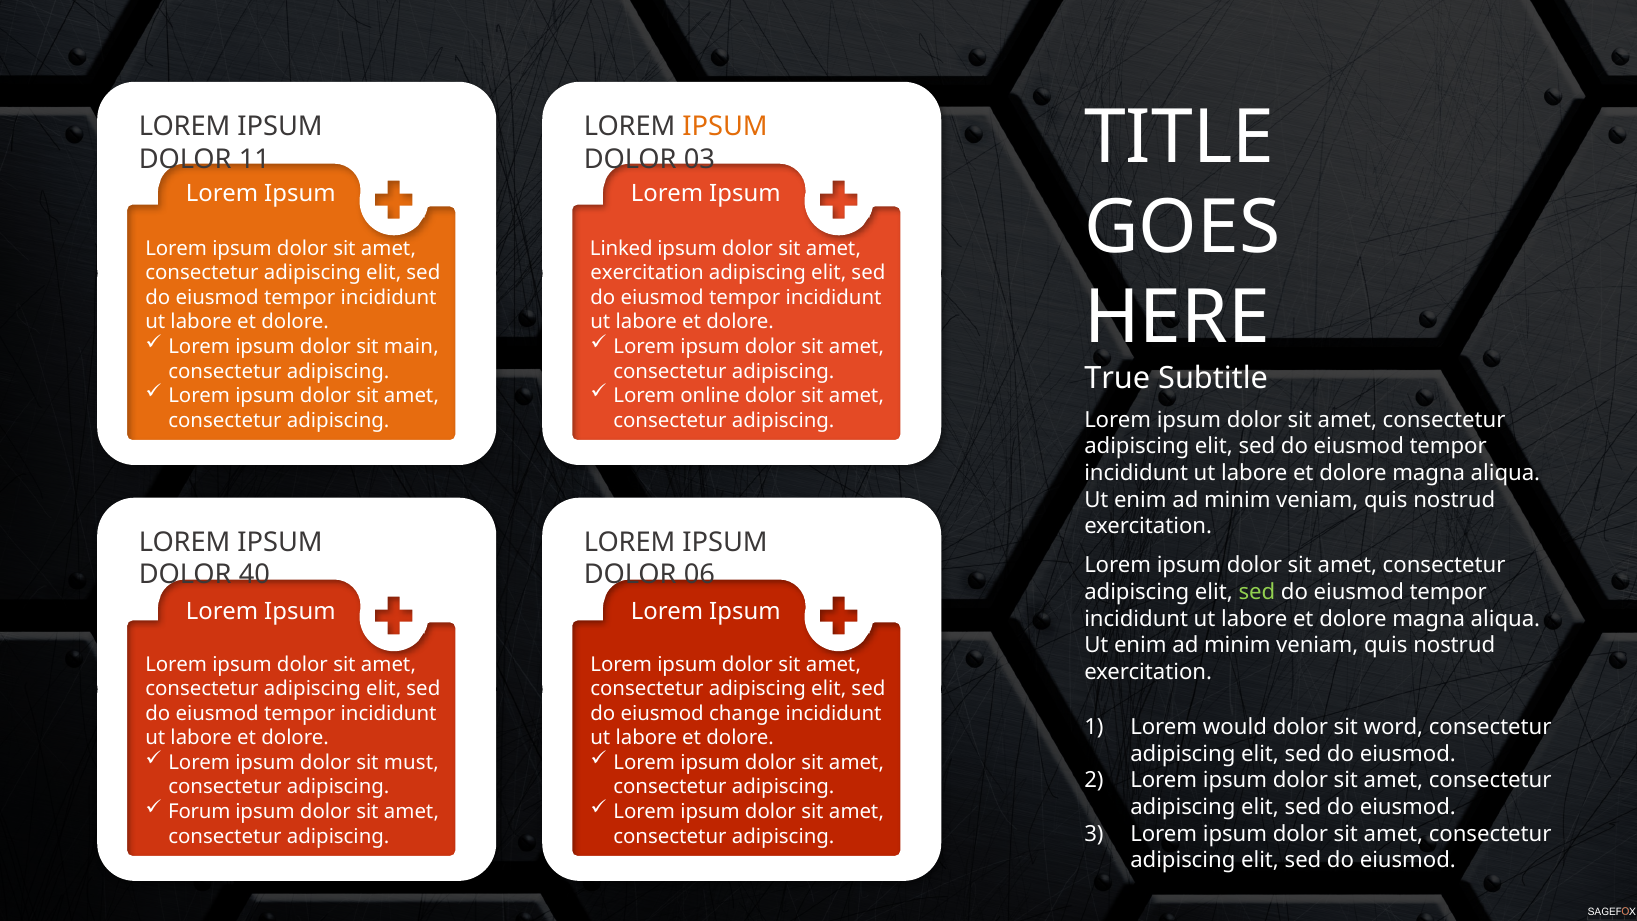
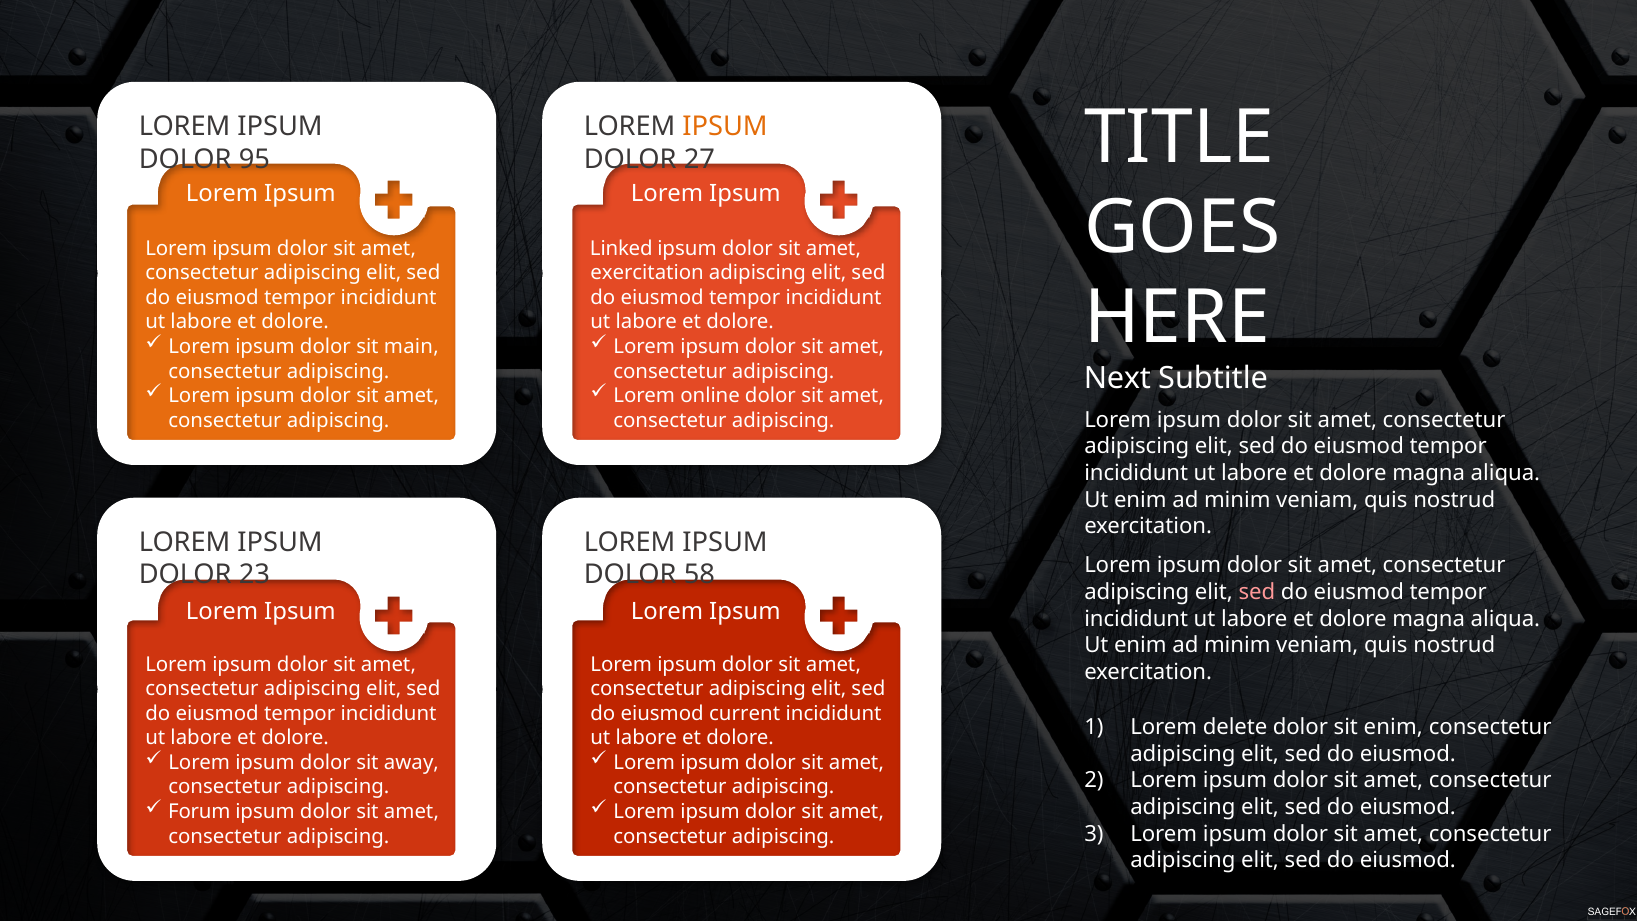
11: 11 -> 95 (254, 159)
03: 03 -> 27 (699, 159)
True: True -> Next (1117, 378)
40: 40 -> 23 (254, 575)
06: 06 -> 58 (699, 575)
sed colour: light green -> pink (1257, 592)
change: change -> current (745, 713)
would: would -> delete (1235, 727)
sit word: word -> enim (1393, 727)
must: must -> away (411, 762)
